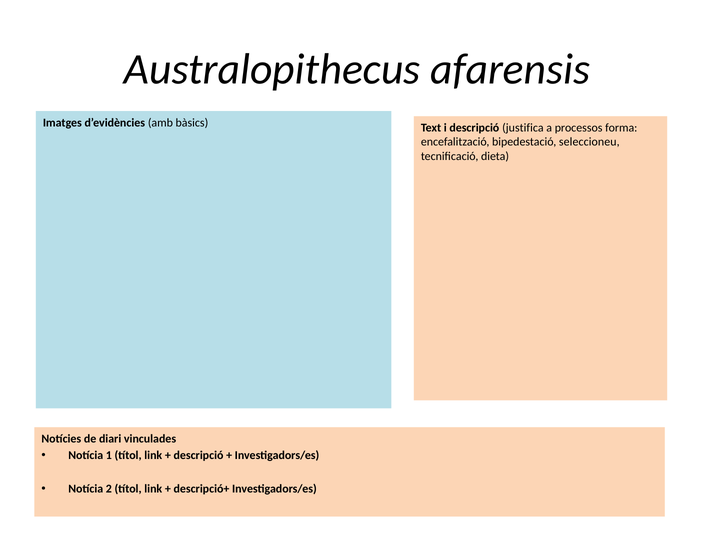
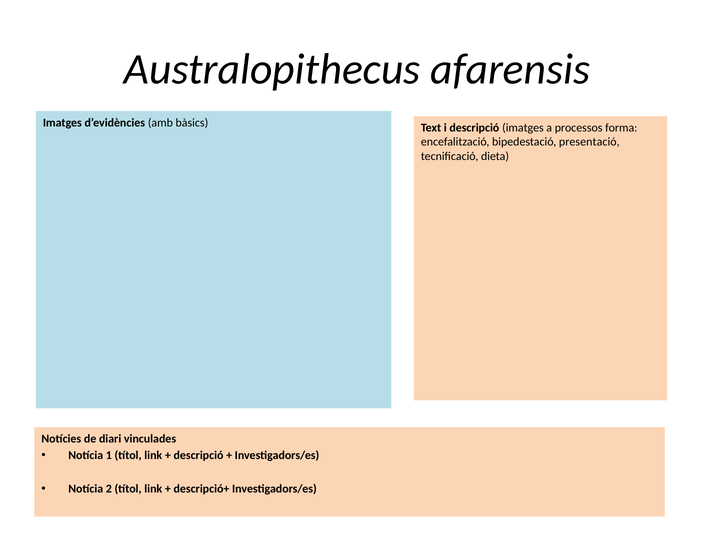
descripció justifica: justifica -> imatges (523, 128)
seleccioneu: seleccioneu -> presentació (589, 142)
